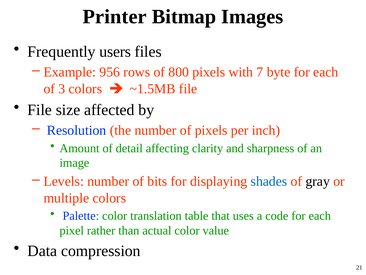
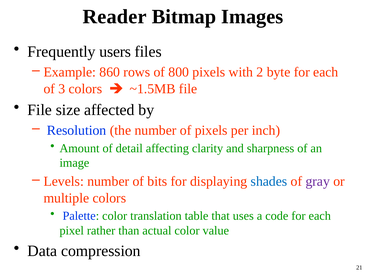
Printer: Printer -> Reader (115, 17)
956: 956 -> 860 (110, 72)
7: 7 -> 2 (260, 72)
gray colour: black -> purple (318, 181)
